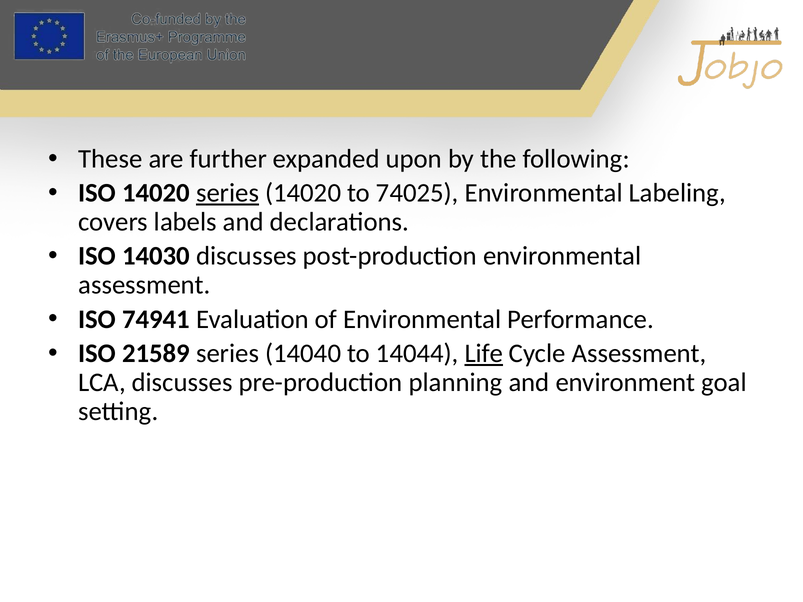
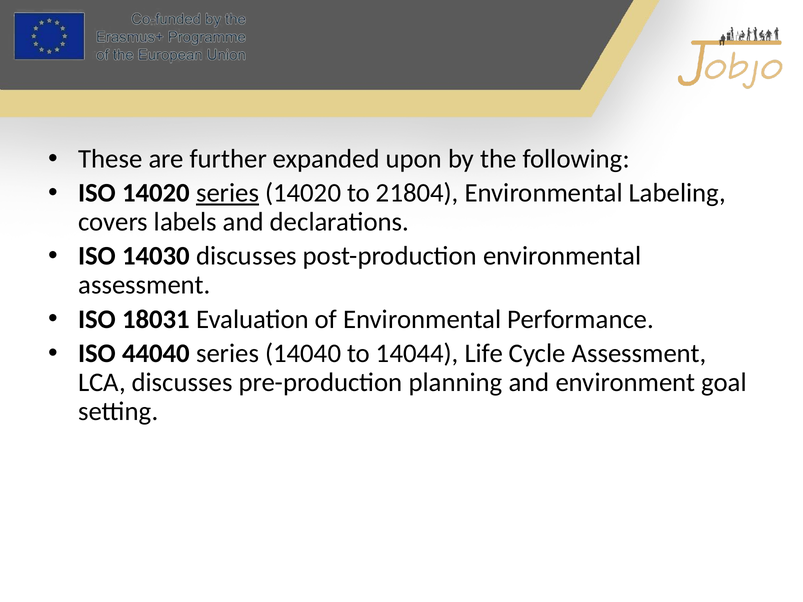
74025: 74025 -> 21804 (417, 193)
74941: 74941 -> 18031 (156, 319)
21589: 21589 -> 44040 (156, 354)
Life underline: present -> none (484, 354)
